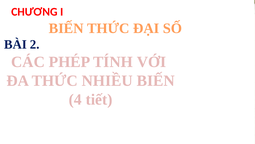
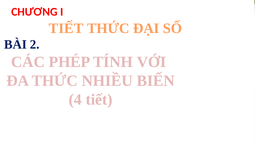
BIẾN: BIẾN -> TIẾT (66, 28)
